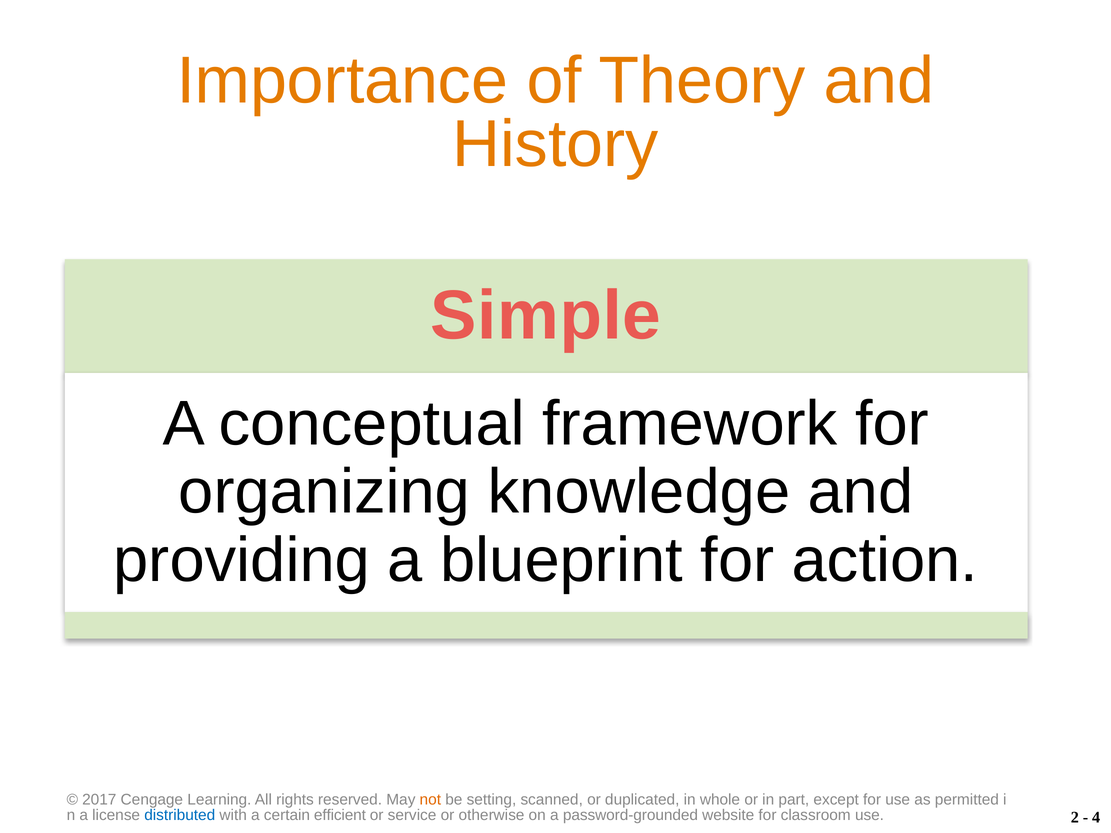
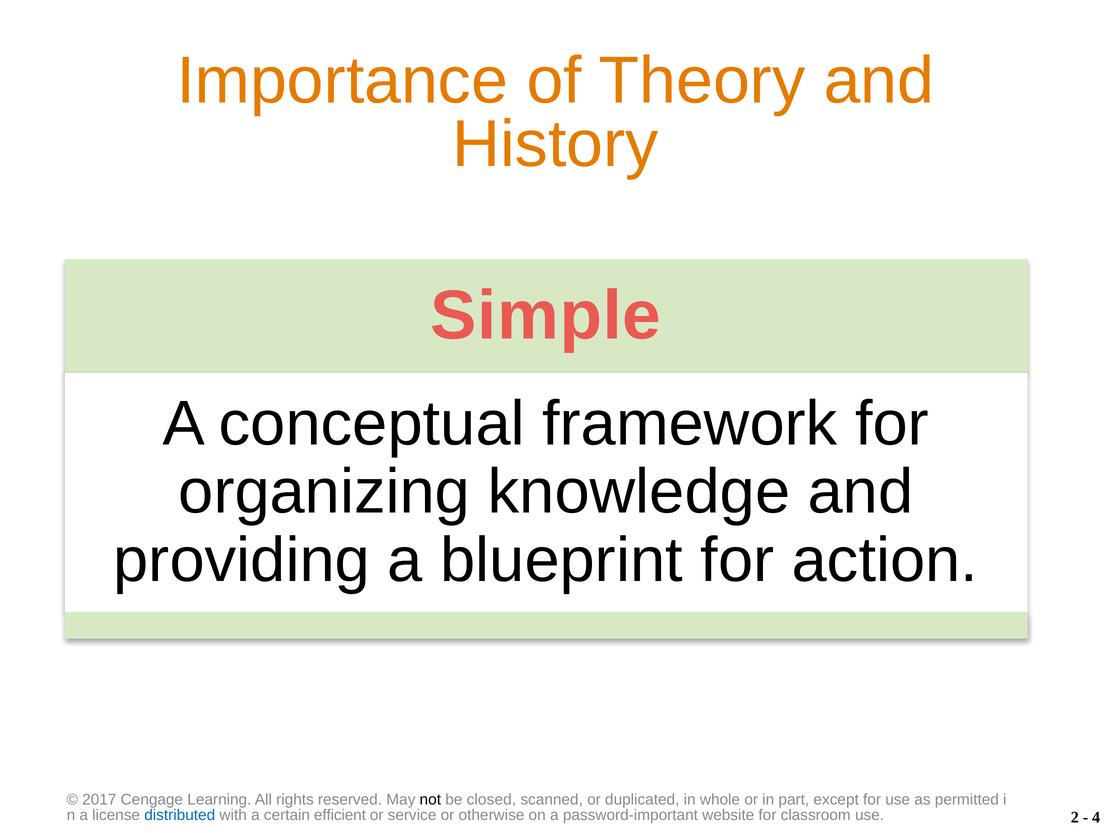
not colour: orange -> black (430, 800)
setting: setting -> closed (491, 800)
password-grounded: password-grounded -> password-important (630, 815)
